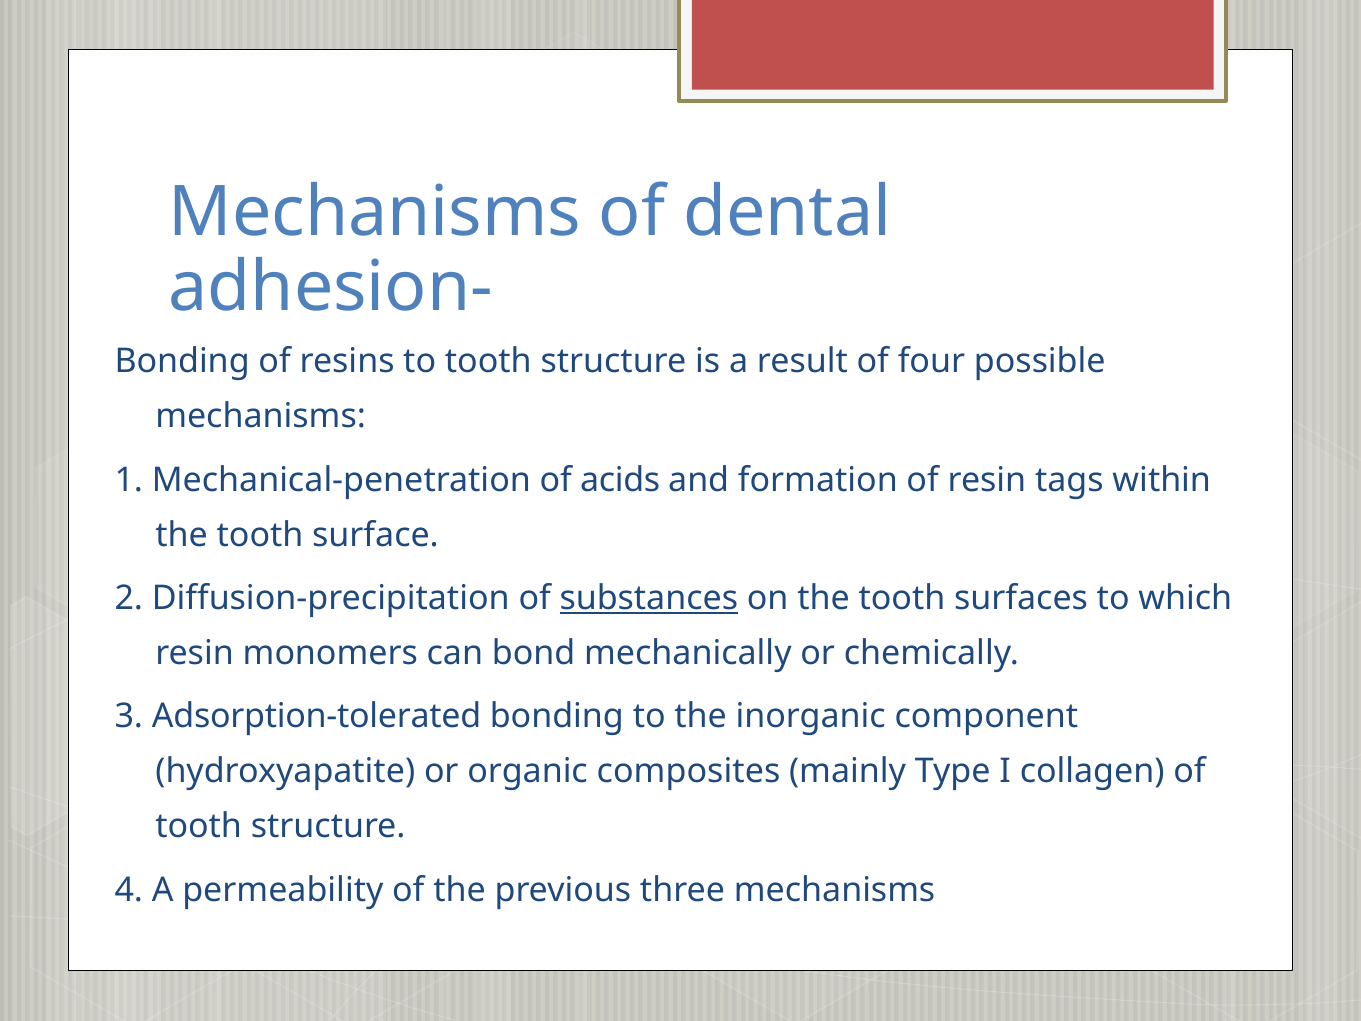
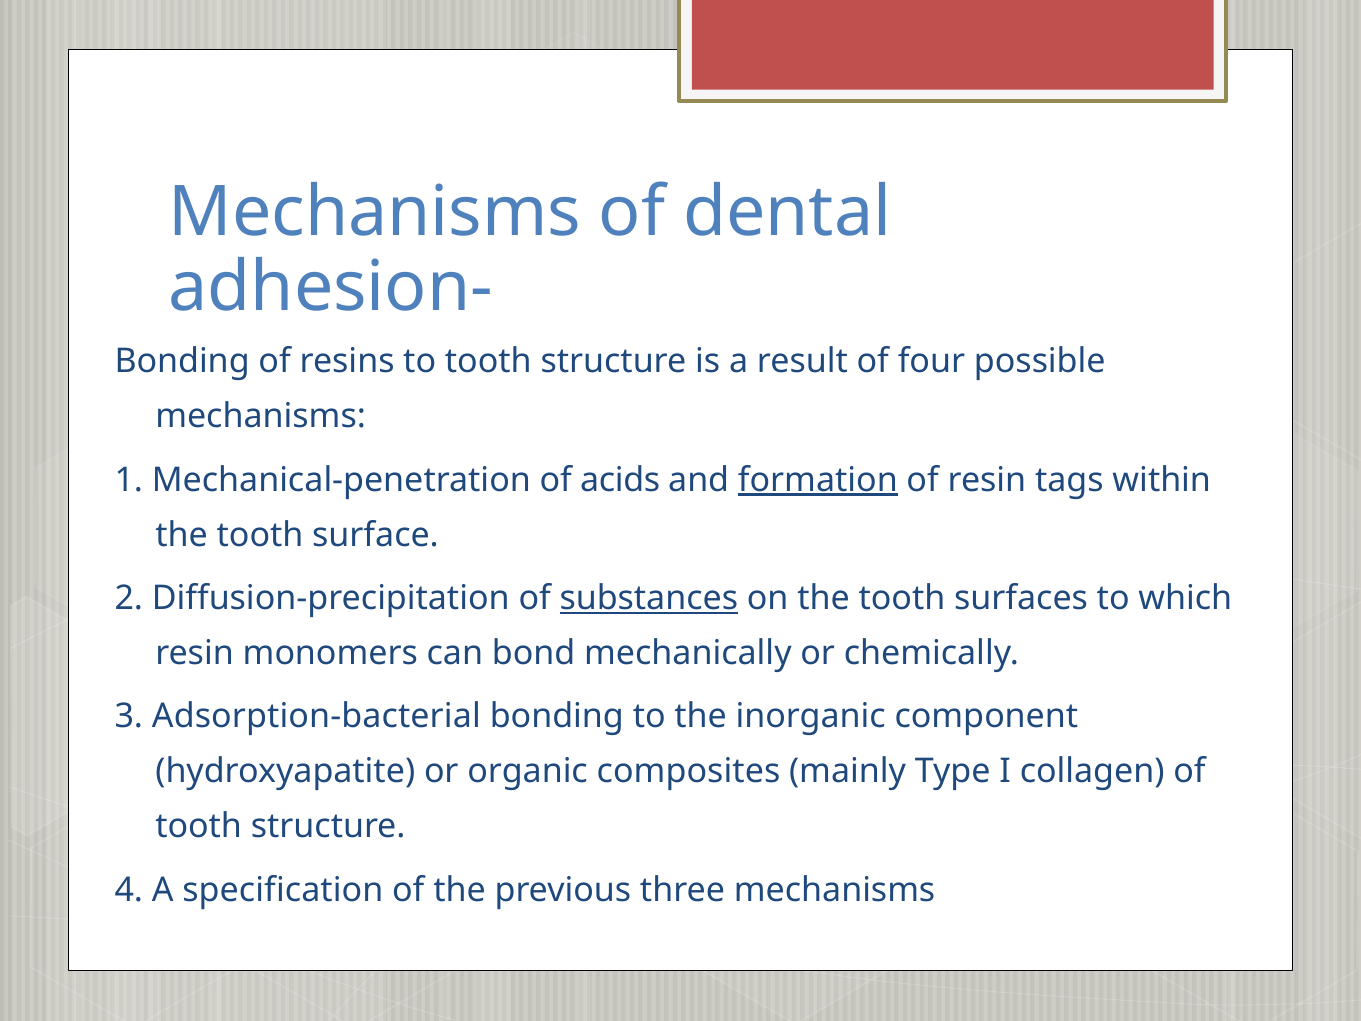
formation underline: none -> present (818, 480)
Adsorption-tolerated: Adsorption-tolerated -> Adsorption-bacterial (316, 716)
permeability: permeability -> specification (283, 890)
